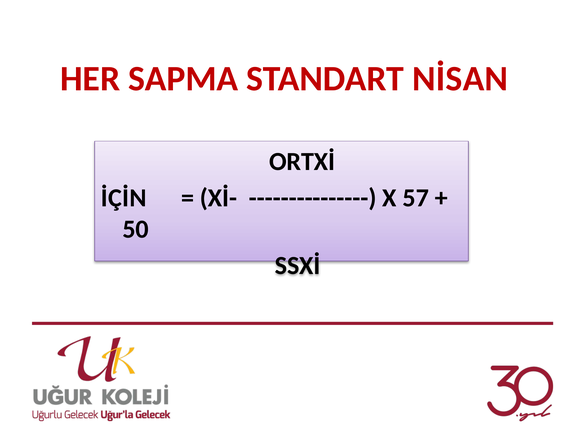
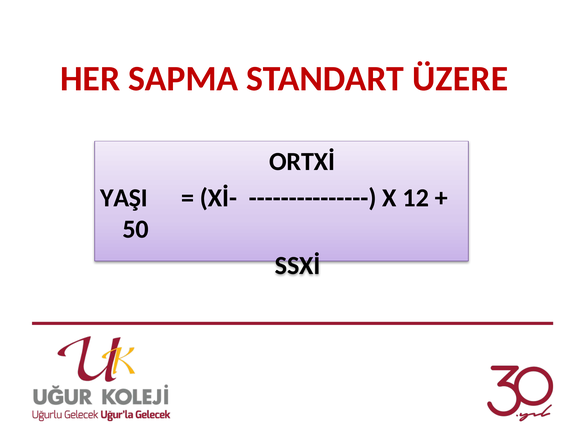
NİSAN: NİSAN -> ÜZERE (460, 79)
İÇİN: İÇİN -> YAŞI (124, 198)
57: 57 -> 12 (416, 198)
